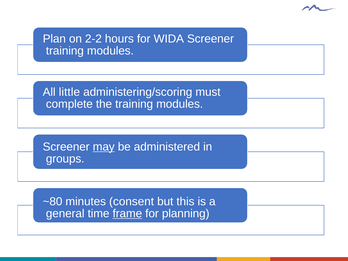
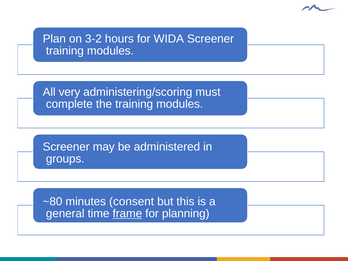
2-2: 2-2 -> 3-2 (93, 39)
little: little -> very (69, 92)
may underline: present -> none (104, 147)
